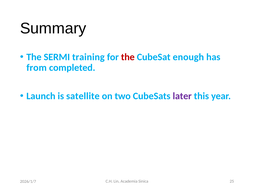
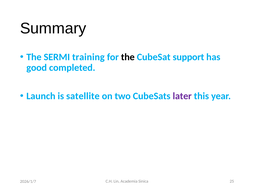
the colour: red -> black (128, 57)
enough: enough -> support (188, 57)
from: from -> good (37, 68)
